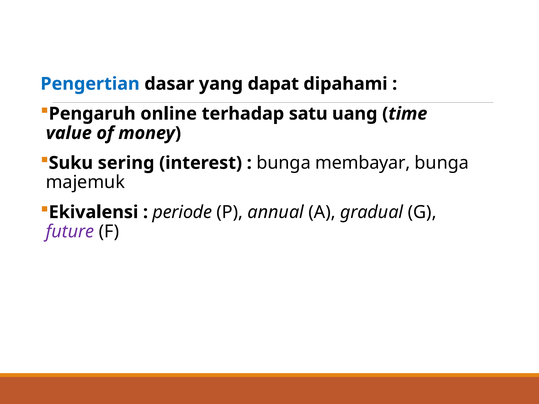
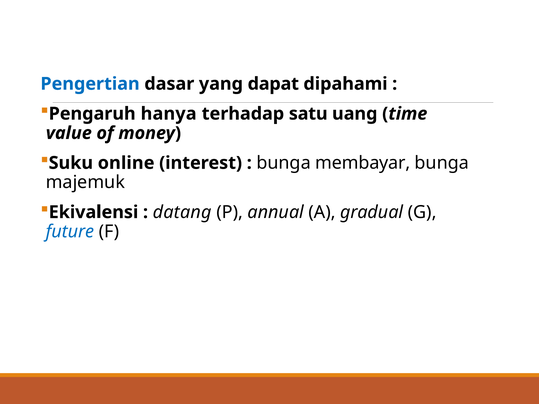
online: online -> hanya (169, 114)
sering: sering -> online (126, 163)
periode: periode -> datang (182, 212)
future colour: purple -> blue (70, 232)
